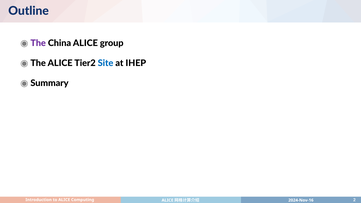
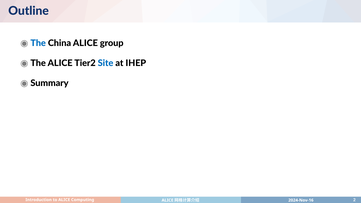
The colour: purple -> blue (38, 43)
